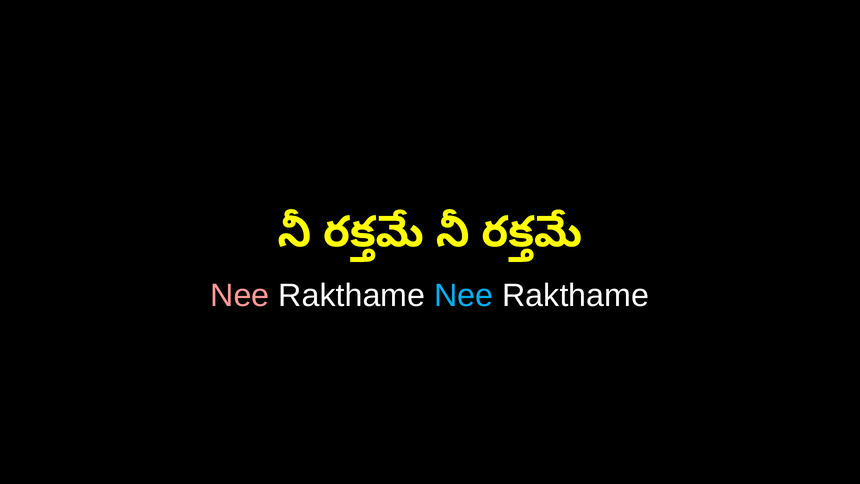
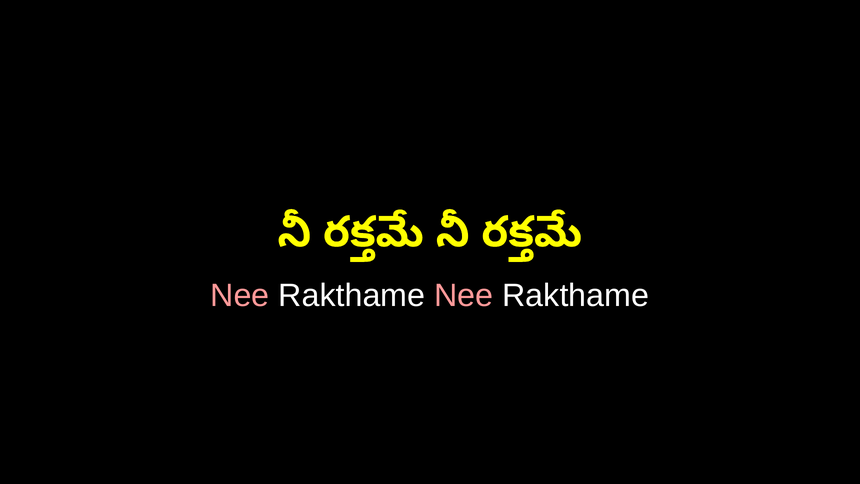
Nee colour: light blue -> pink (464, 296)
